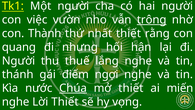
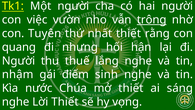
Thành: Thành -> Tuyên (45, 33)
thánh: thánh -> nhậm (18, 74)
ngợi: ngợi -> sinh (106, 74)
Chúa underline: present -> none (73, 88)
miến: miến -> sáng (180, 88)
